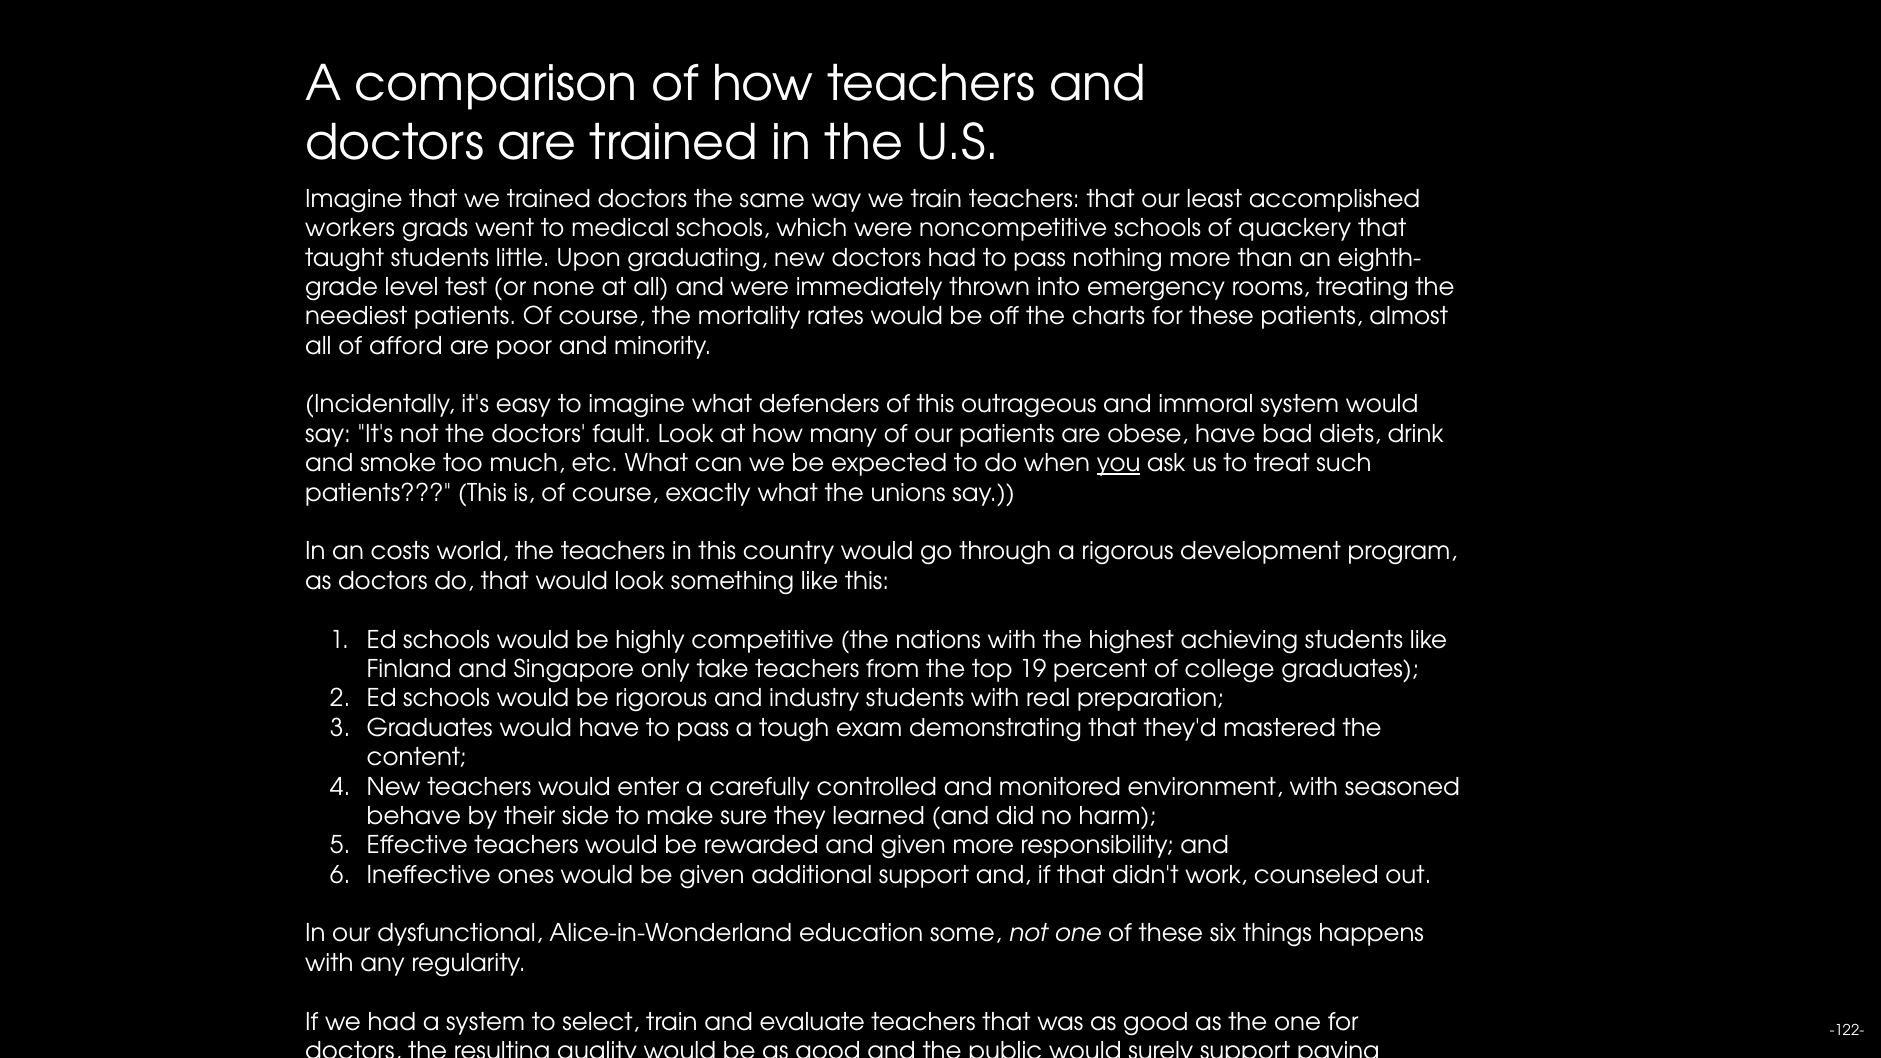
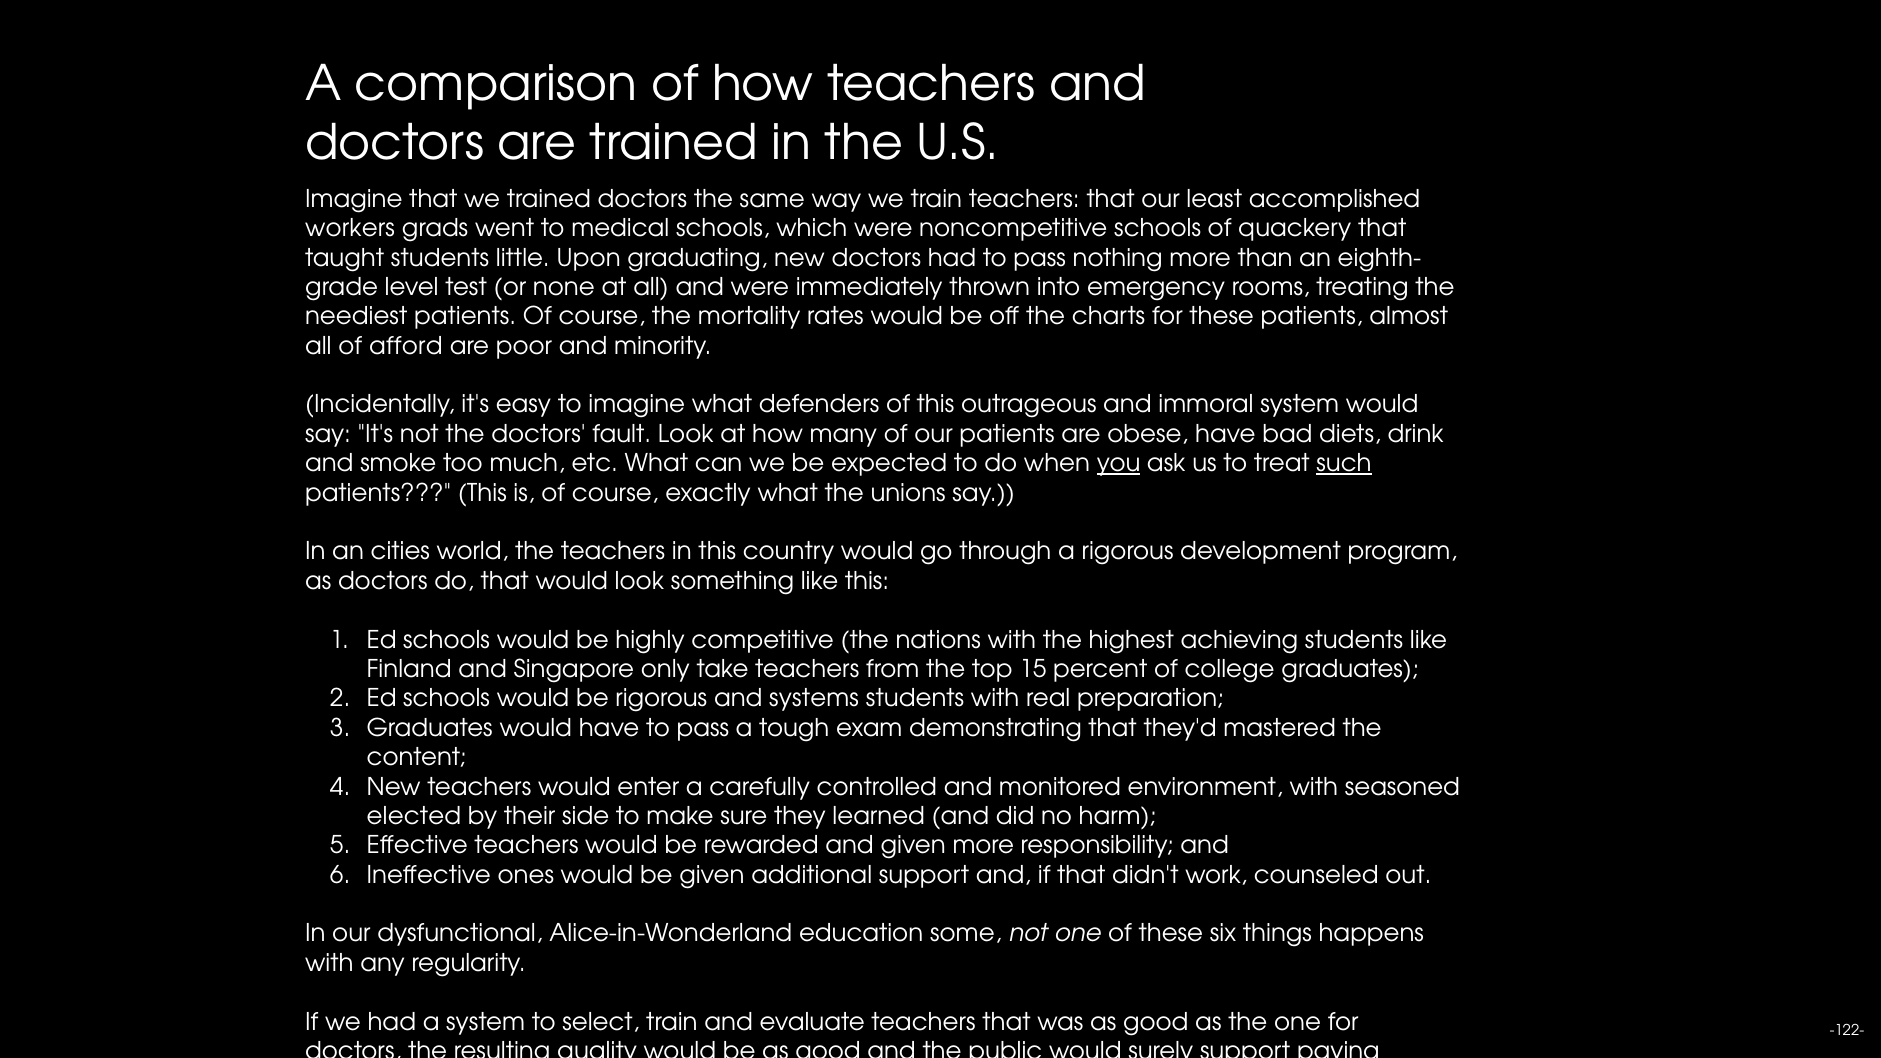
such underline: none -> present (1344, 464)
costs: costs -> cities (400, 552)
19: 19 -> 15 (1033, 669)
industry: industry -> systems (814, 699)
behave: behave -> elected (414, 816)
